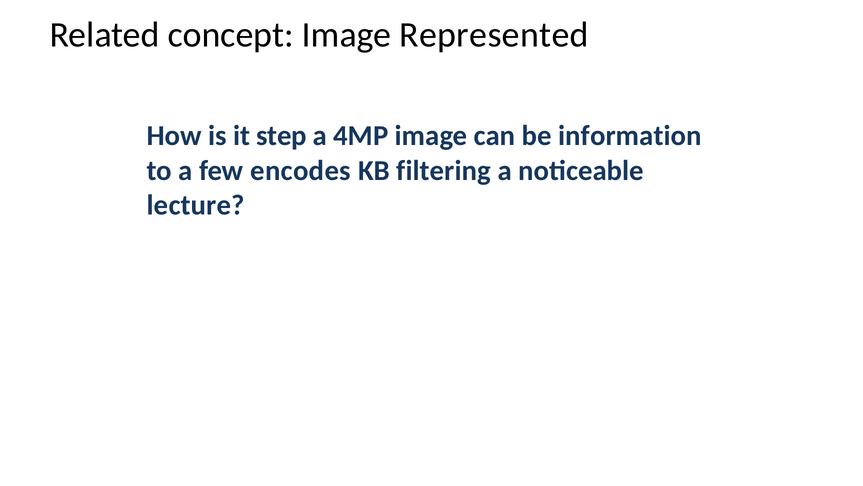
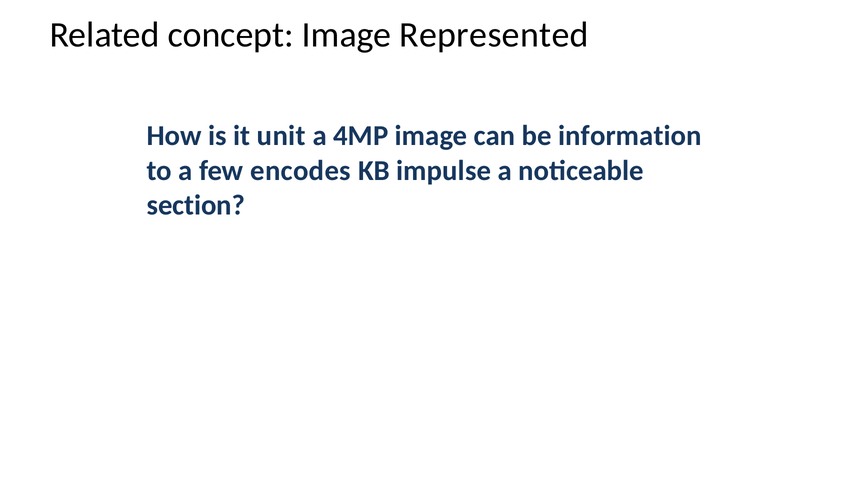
step: step -> unit (281, 136)
filtering: filtering -> impulse (444, 170)
lecture: lecture -> section (196, 205)
